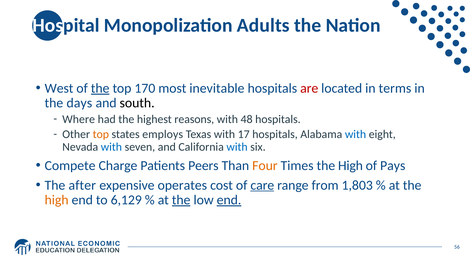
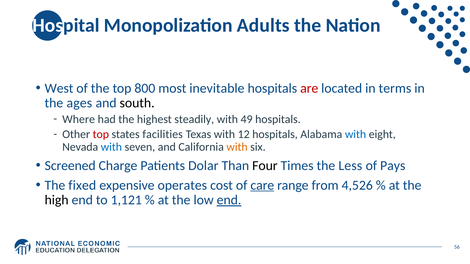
the underline: present -> none (100, 88)
170: 170 -> 800 (145, 88)
days: days -> ages (79, 103)
reasons: reasons -> steadily (194, 119)
48: 48 -> 49 (247, 119)
top colour: orange -> red (101, 134)
employs: employs -> facilities (163, 134)
17: 17 -> 12 (244, 134)
with colour: blue -> orange (237, 147)
Compete: Compete -> Screened (70, 166)
Peers: Peers -> Dolar (203, 166)
Four colour: orange -> black (265, 166)
Times the High: High -> Less (350, 166)
after: after -> fixed (82, 185)
1,803: 1,803 -> 4,526 (357, 185)
high colour: orange -> black (57, 200)
6,129: 6,129 -> 1,121 (126, 200)
the underline: present -> none (181, 200)
